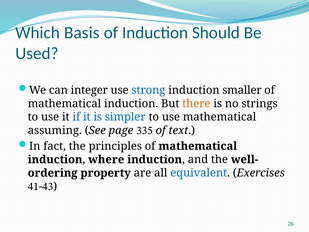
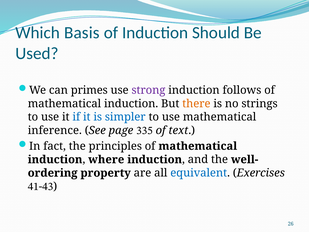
integer: integer -> primes (89, 90)
strong colour: blue -> purple (148, 90)
smaller: smaller -> follows (242, 90)
assuming: assuming -> inference (55, 130)
